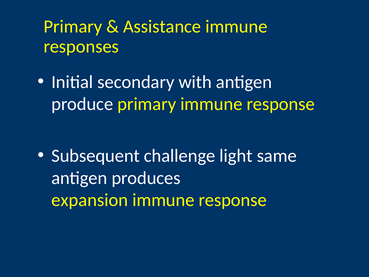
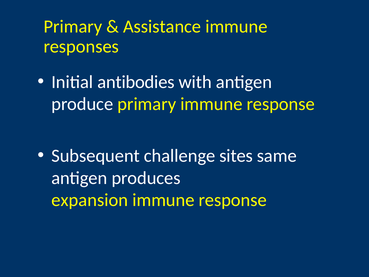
secondary: secondary -> antibodies (136, 82)
light: light -> sites (236, 156)
